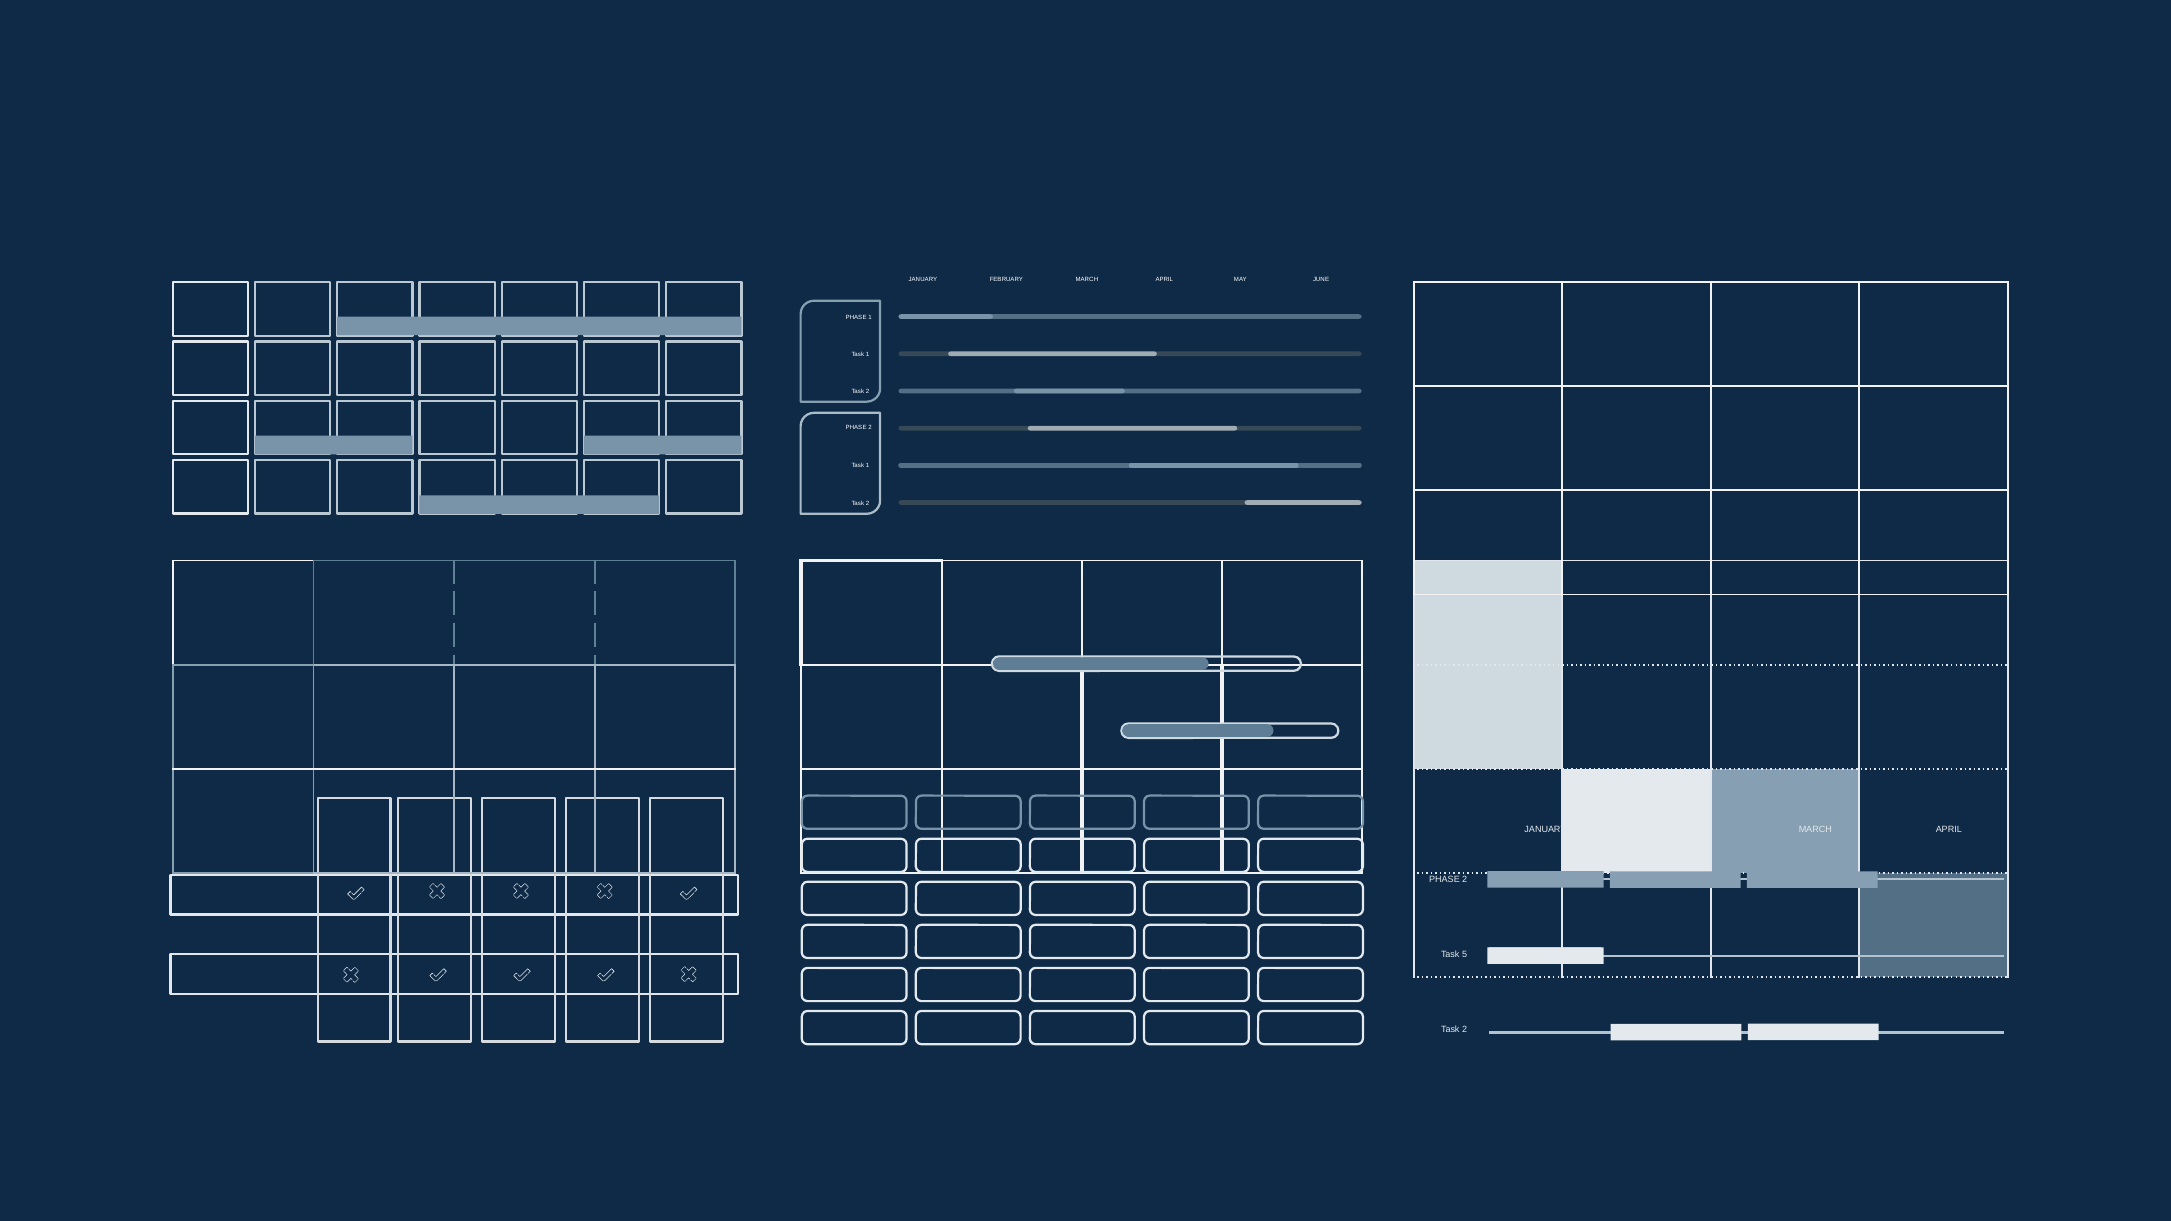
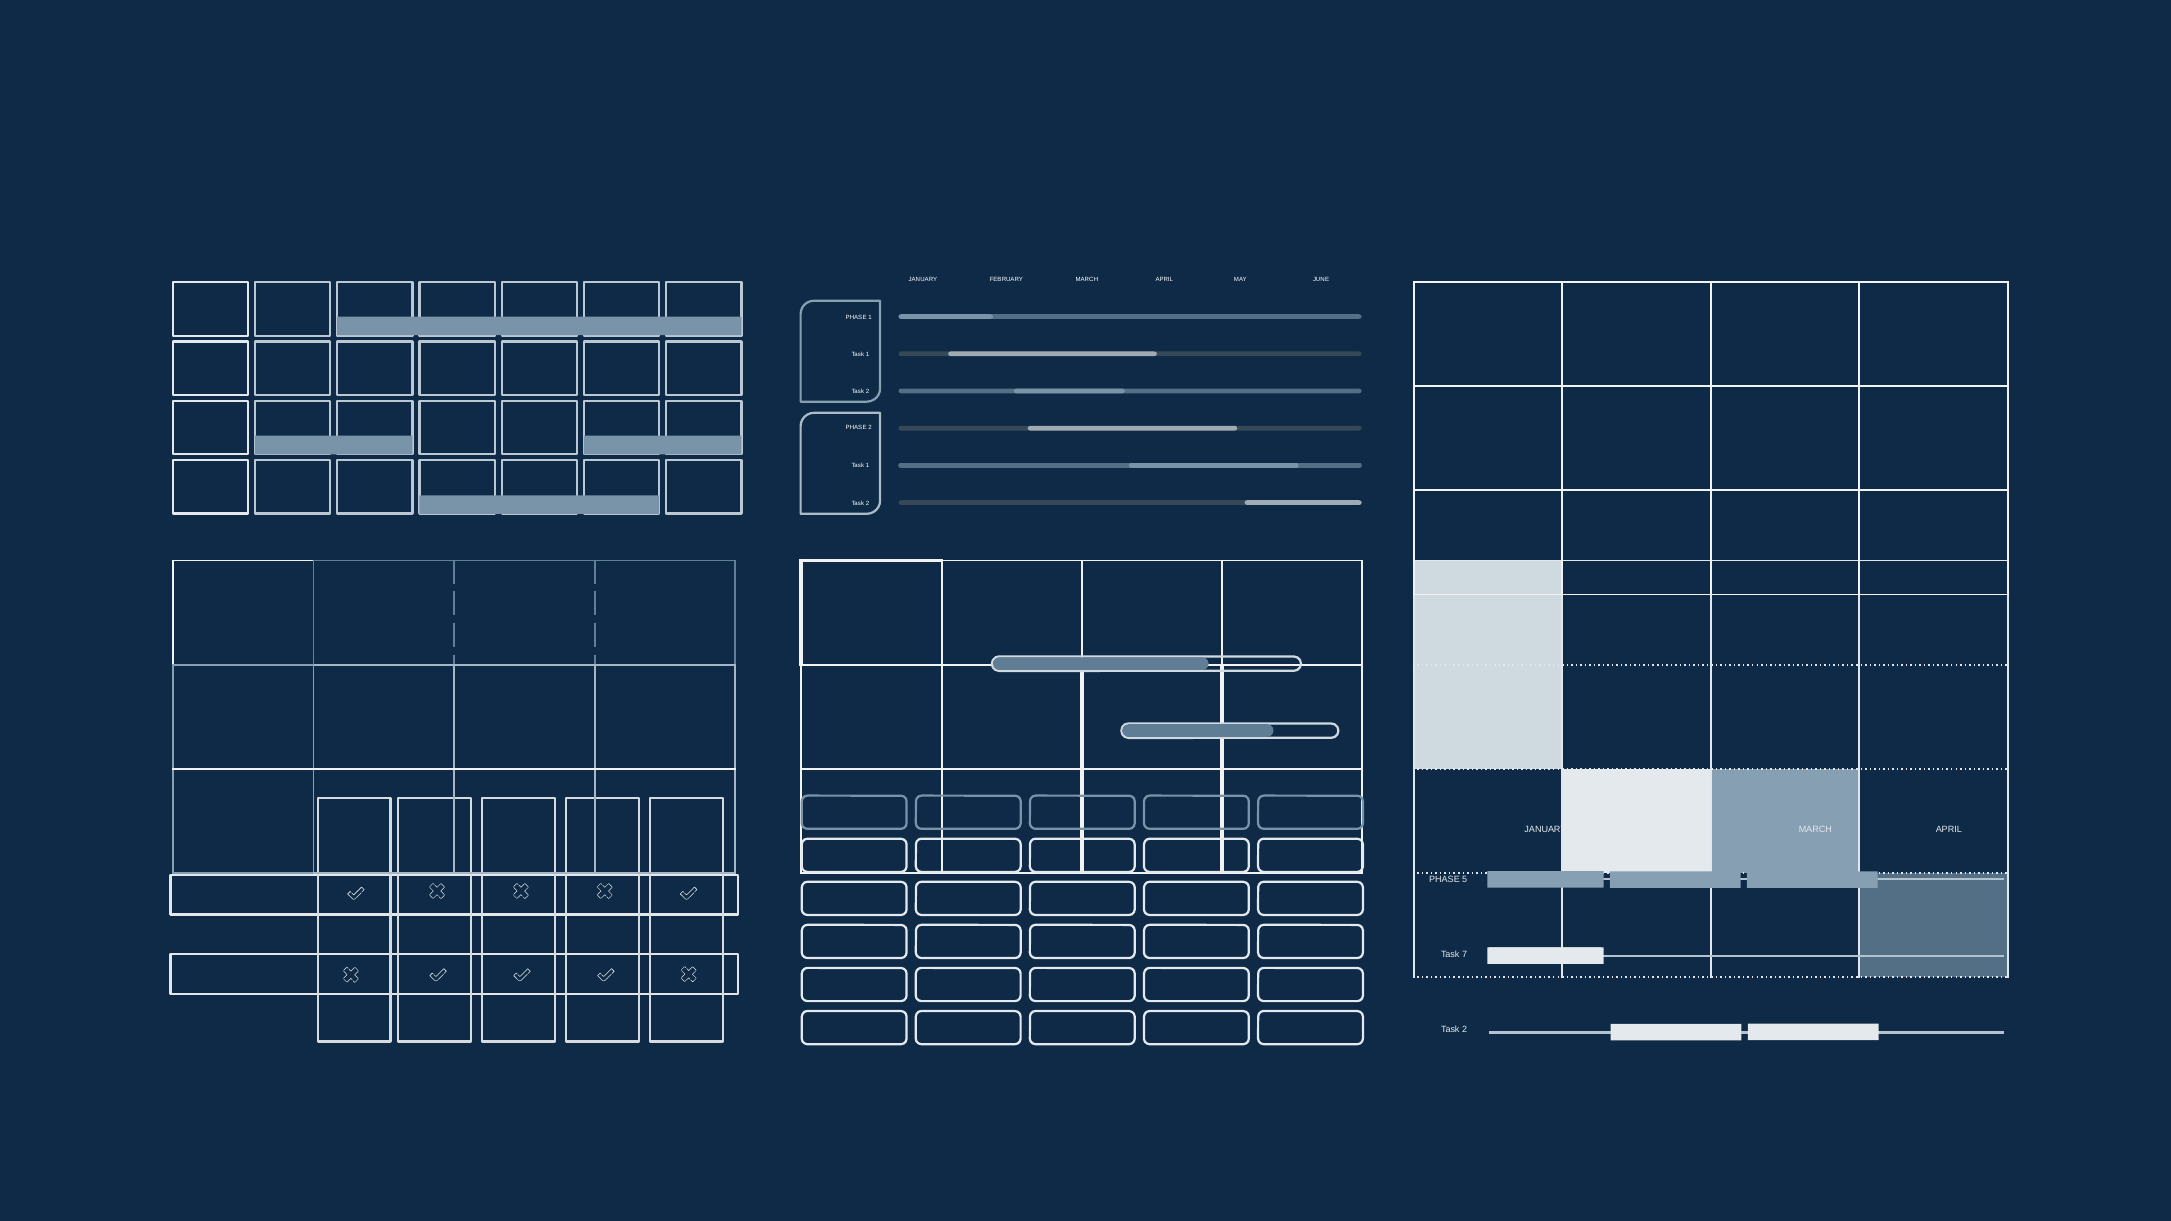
2: 2 -> 5 (1465, 880)
5: 5 -> 7 (1465, 955)
